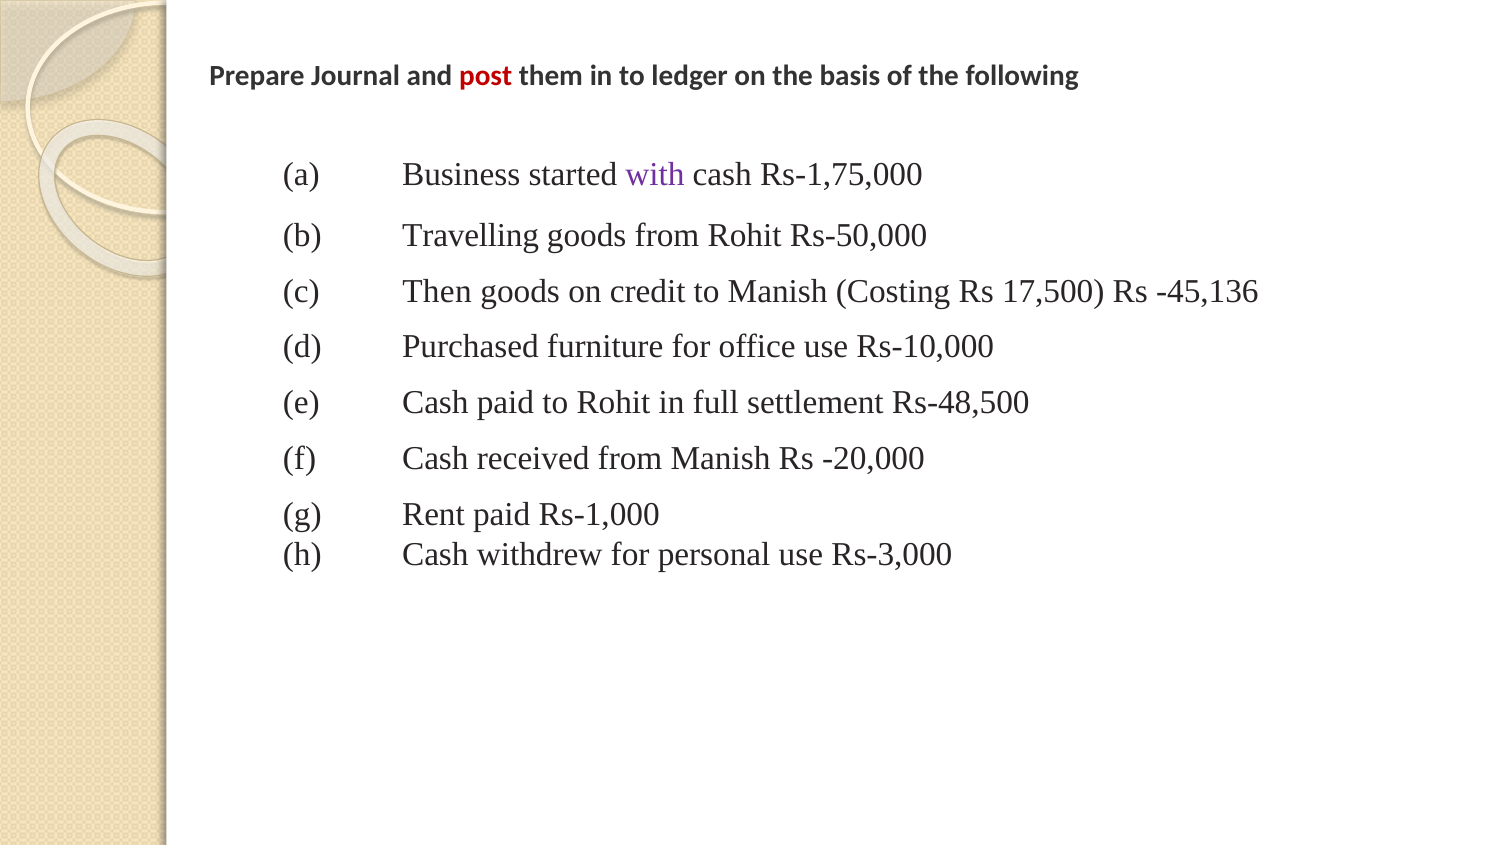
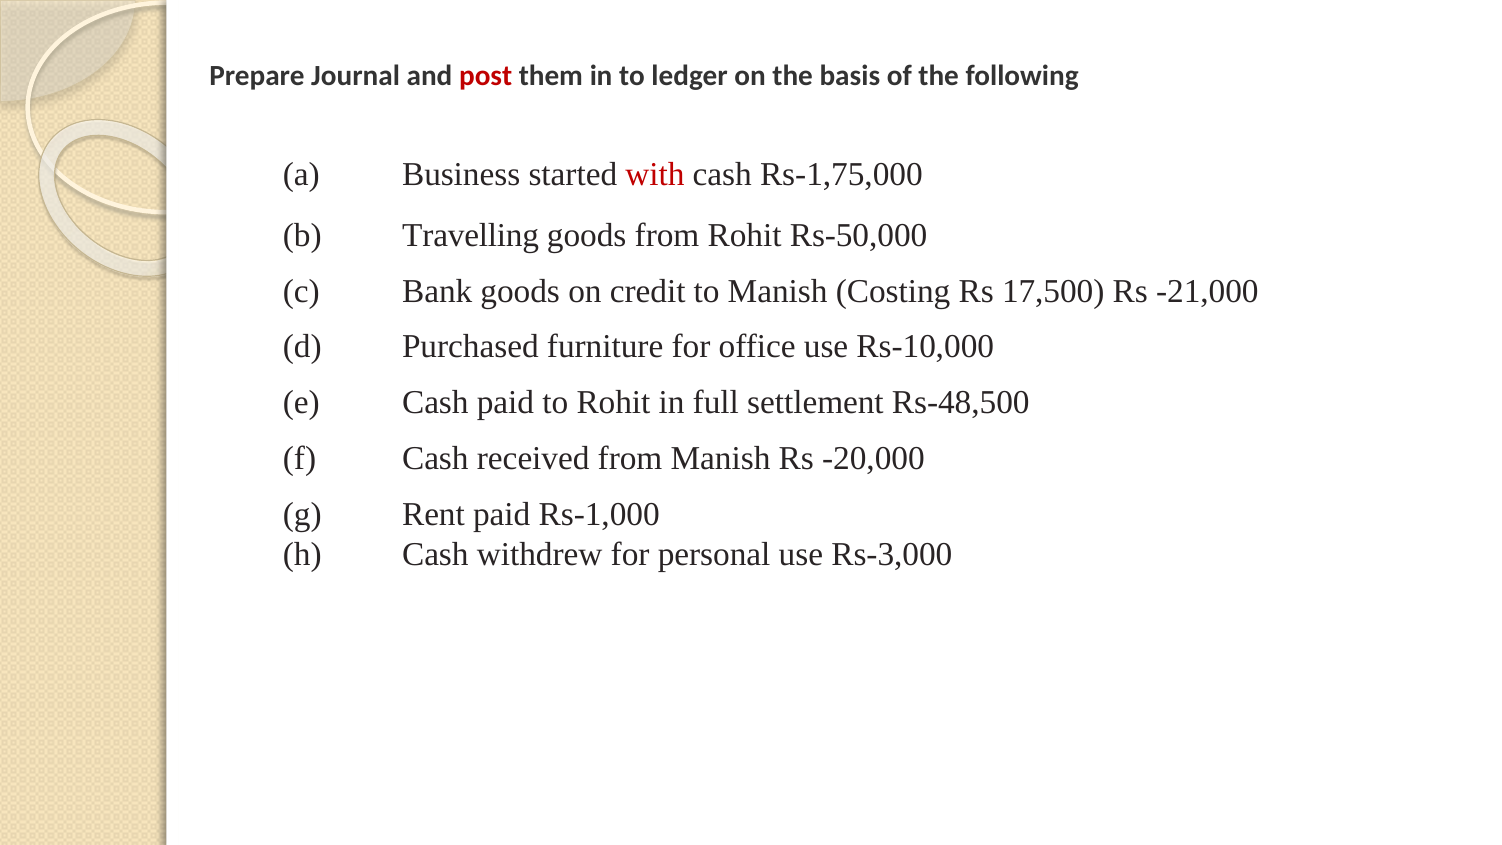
with colour: purple -> red (655, 175)
Then: Then -> Bank (437, 291)
-45,136: -45,136 -> -21,000 (1207, 291)
